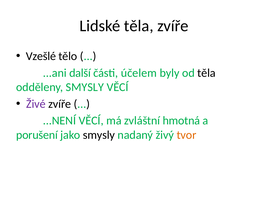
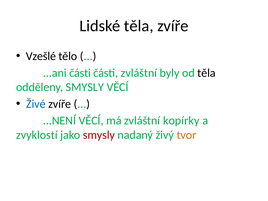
...ani další: další -> části (80, 73)
části účelem: účelem -> zvláštní (139, 73)
Živé colour: purple -> blue (36, 104)
hmotná: hmotná -> kopírky (181, 121)
porušení: porušení -> zvyklostí (37, 135)
smysly colour: black -> red (99, 135)
